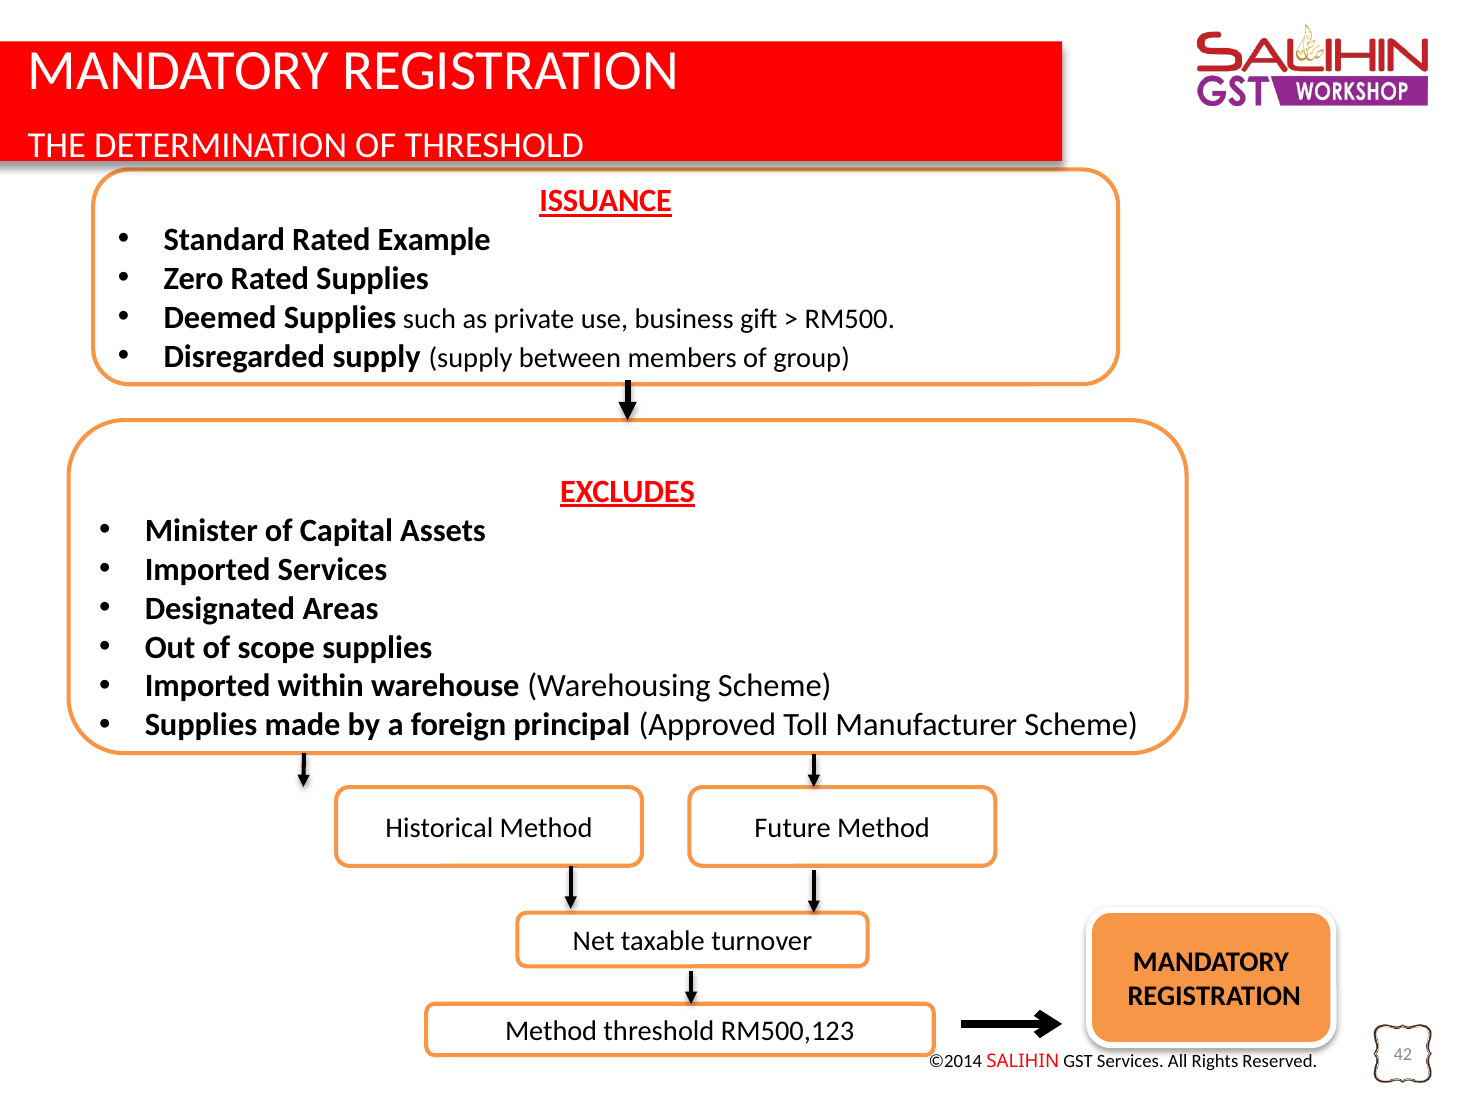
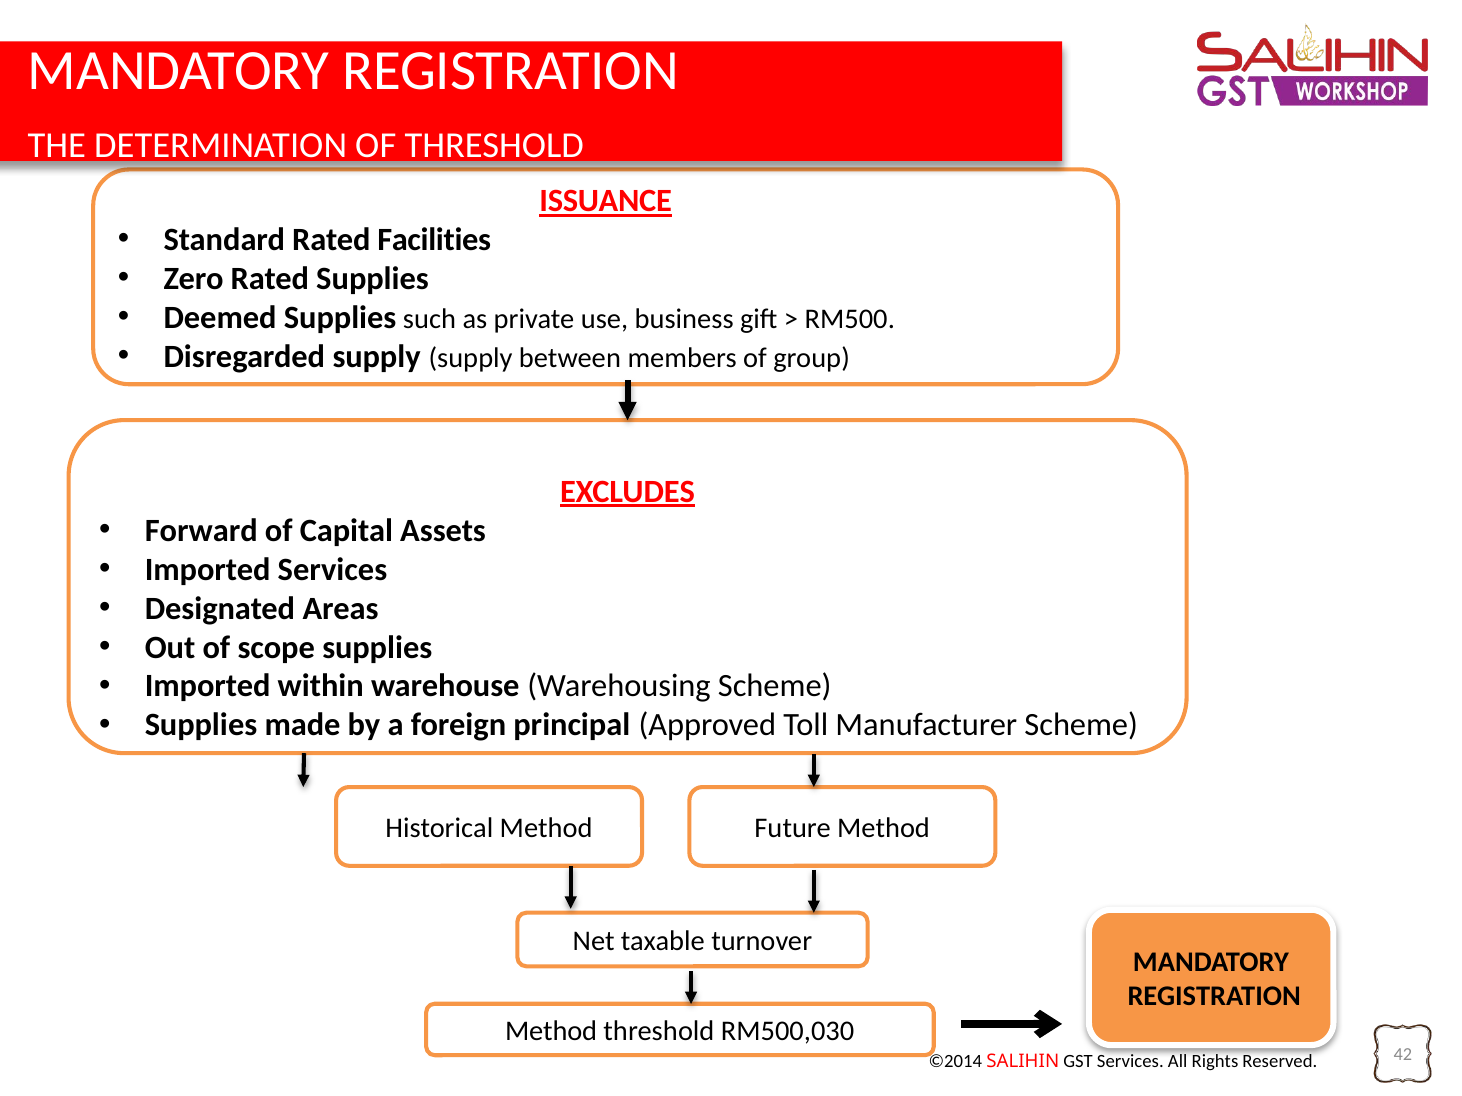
Example: Example -> Facilities (434, 240)
Minister: Minister -> Forward (201, 531)
RM500,123: RM500,123 -> RM500,030 (788, 1032)
